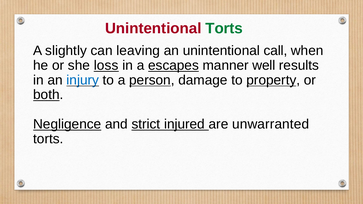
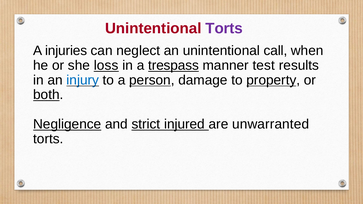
Torts colour: green -> purple (224, 28)
slightly: slightly -> injuries (66, 51)
leaving: leaving -> neglect (138, 51)
escapes: escapes -> trespass (174, 65)
well: well -> test (264, 65)
